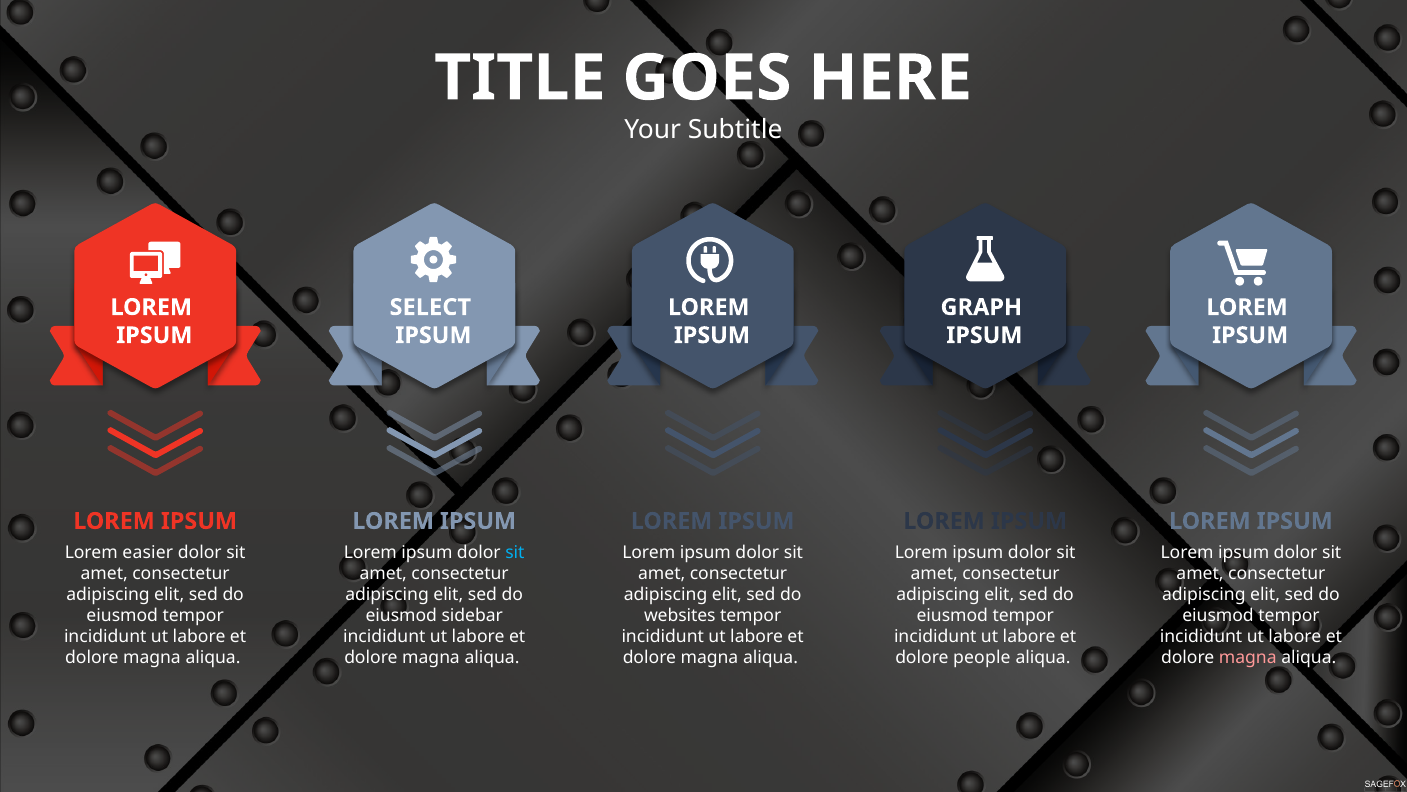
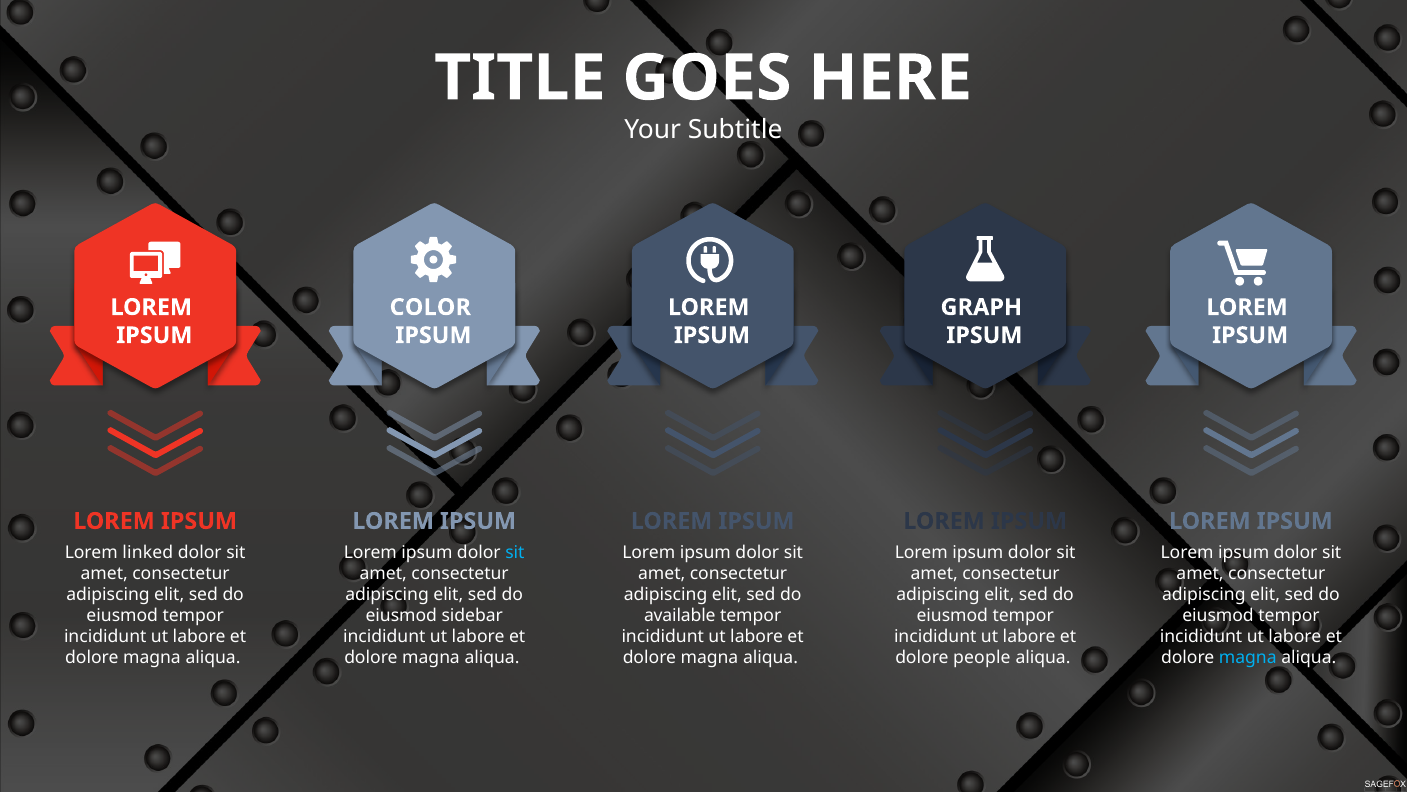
SELECT: SELECT -> COLOR (430, 307)
easier: easier -> linked (148, 552)
websites: websites -> available (680, 615)
magna colour: pink -> light blue (1248, 658)
